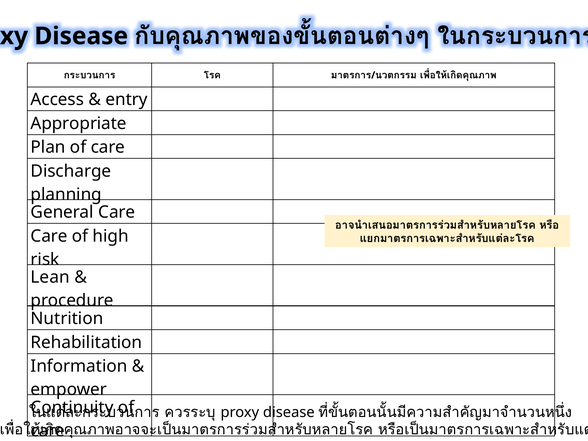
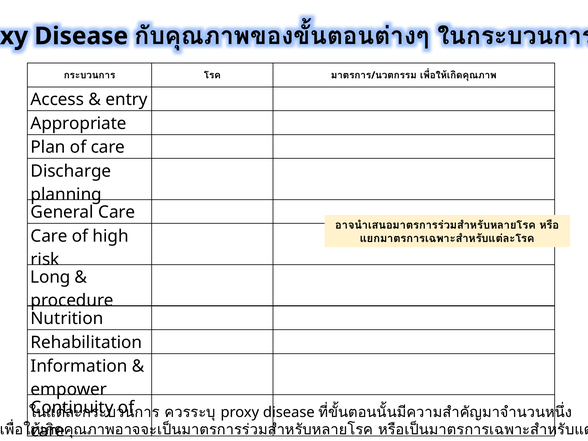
Lean: Lean -> Long (50, 277)
